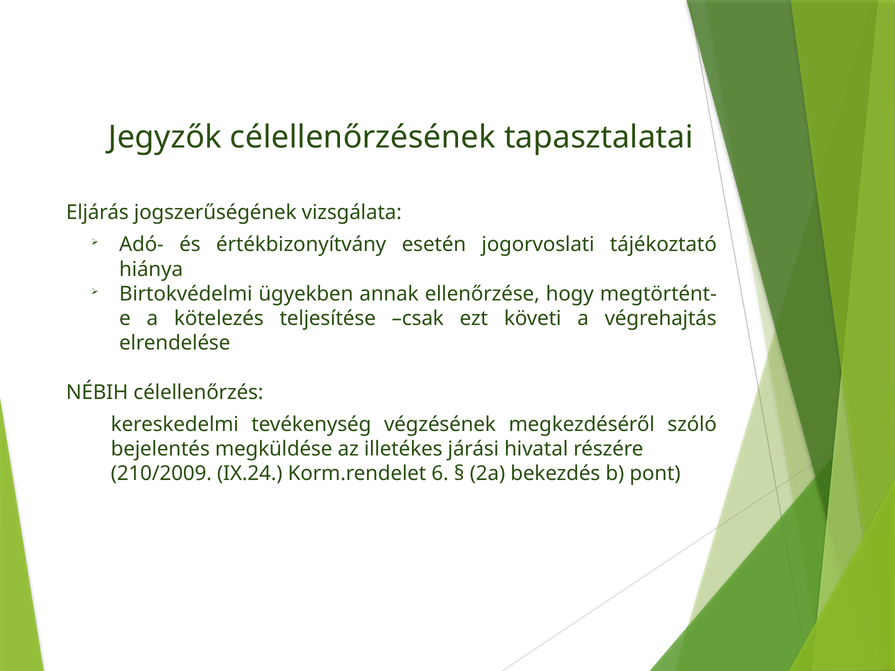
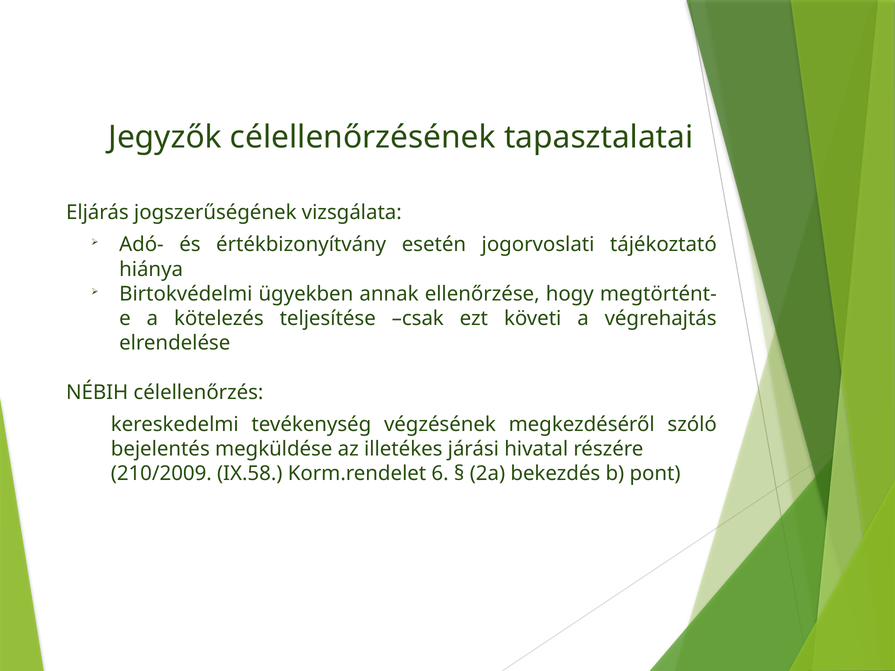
IX.24: IX.24 -> IX.58 (250, 474)
